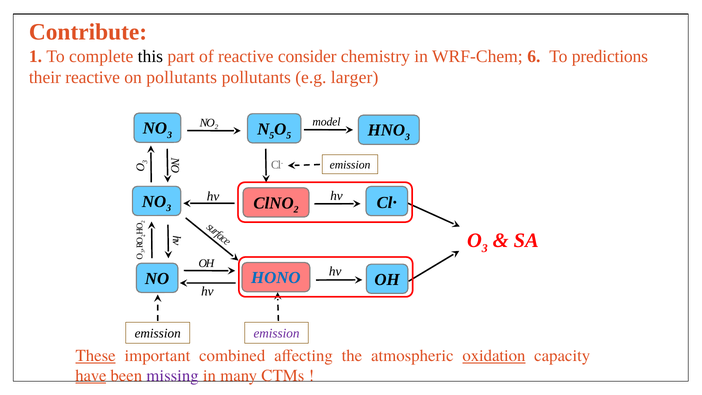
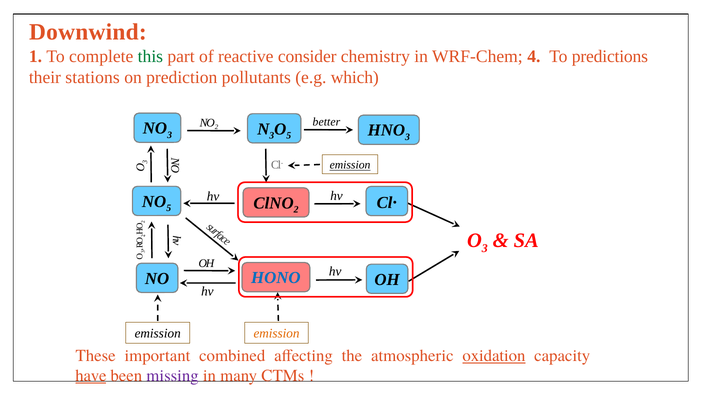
Contribute: Contribute -> Downwind (88, 32)
this colour: black -> green (150, 56)
6: 6 -> 4 (534, 56)
their reactive: reactive -> stations (93, 77)
on pollutants: pollutants -> prediction (182, 77)
larger: larger -> which (355, 77)
model: model -> better (326, 122)
5: 5 -> 3 (272, 135)
emission underline: none -> present (350, 165)
3: 3 -> 5 (169, 208)
emission colour: purple -> orange (277, 333)
These underline: present -> none (96, 355)
